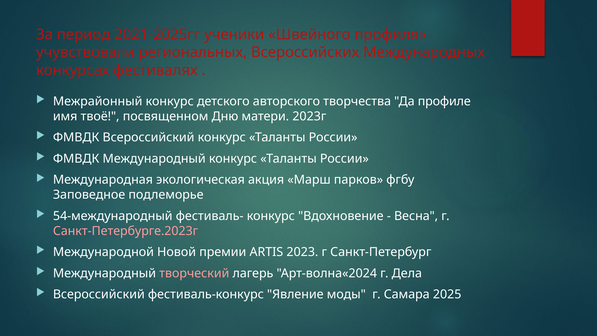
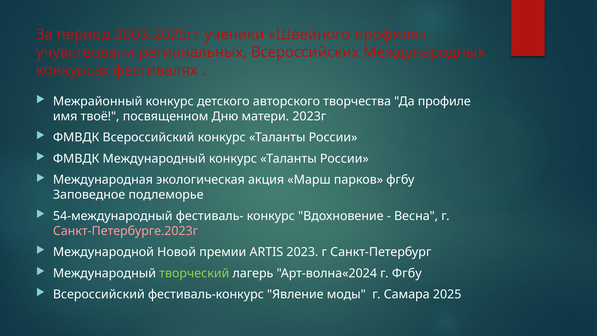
2021-2025гг: 2021-2025гг -> 2003-2025гг (157, 34)
творческий colour: pink -> light green (194, 273)
г Дела: Дела -> Фгбу (407, 273)
